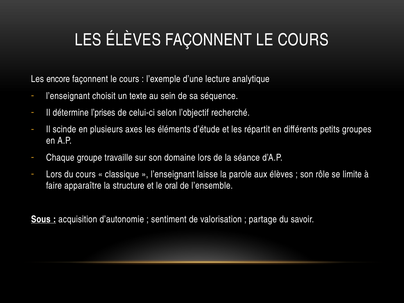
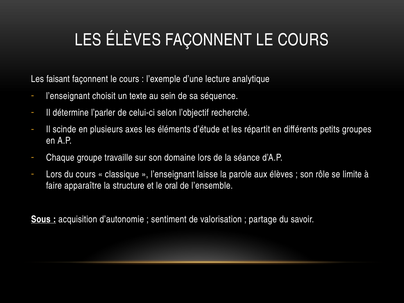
encore: encore -> faisant (58, 79)
l’prises: l’prises -> l’parler (103, 113)
